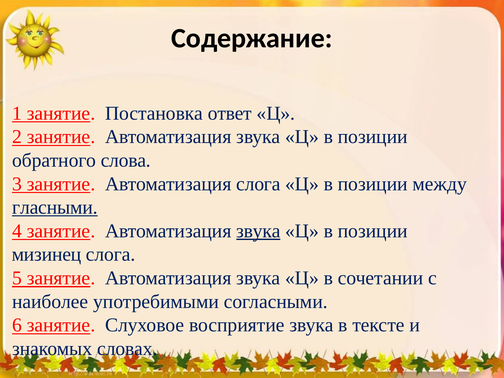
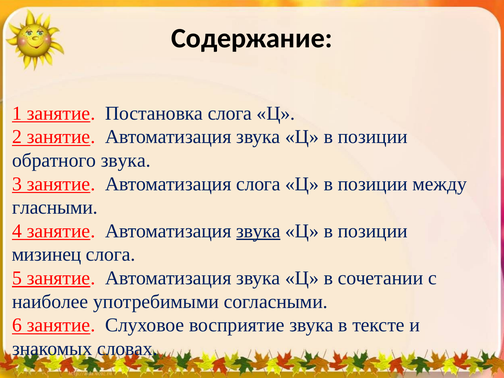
Постановка ответ: ответ -> слога (230, 113)
обратного слова: слова -> звука (126, 160)
гласными underline: present -> none (55, 207)
